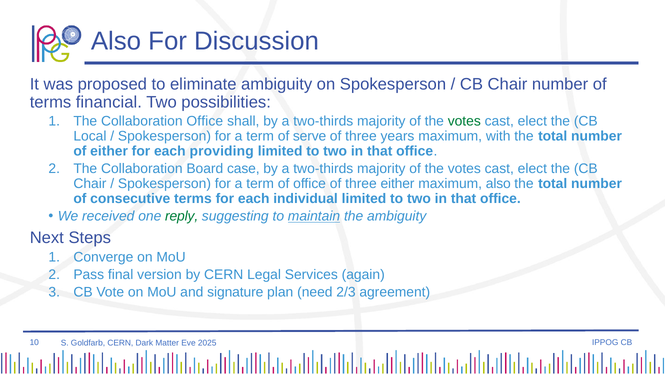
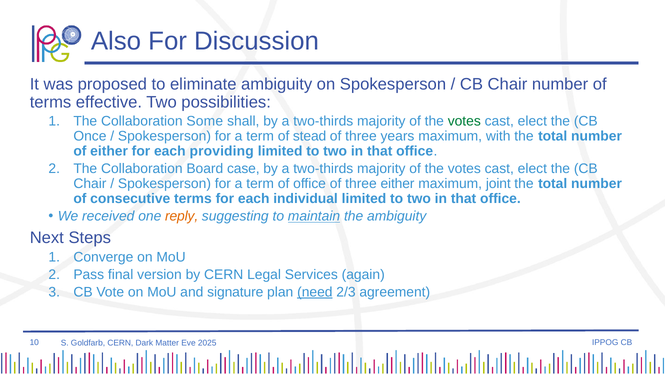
financial: financial -> effective (109, 102)
Collaboration Office: Office -> Some (205, 121)
Local: Local -> Once (90, 136)
serve: serve -> stead (310, 136)
maximum also: also -> joint (498, 184)
reply colour: green -> orange (182, 216)
need underline: none -> present (315, 292)
